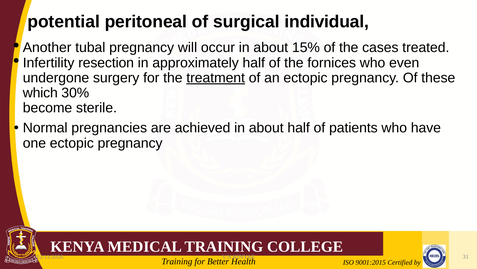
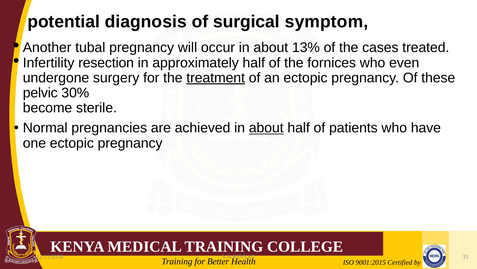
peritoneal: peritoneal -> diagnosis (146, 22)
individual: individual -> symptom (327, 22)
15%: 15% -> 13% (306, 48)
which: which -> pelvic (40, 93)
about underline: none -> present (266, 128)
